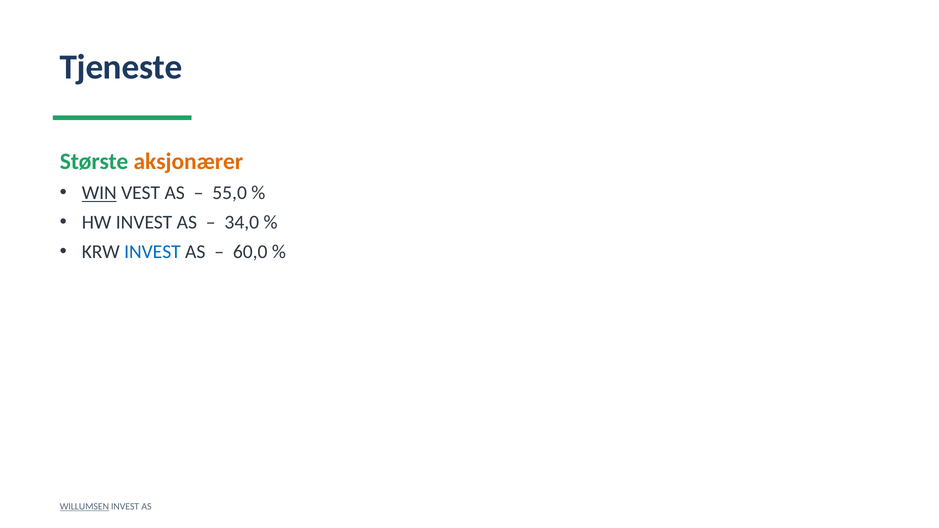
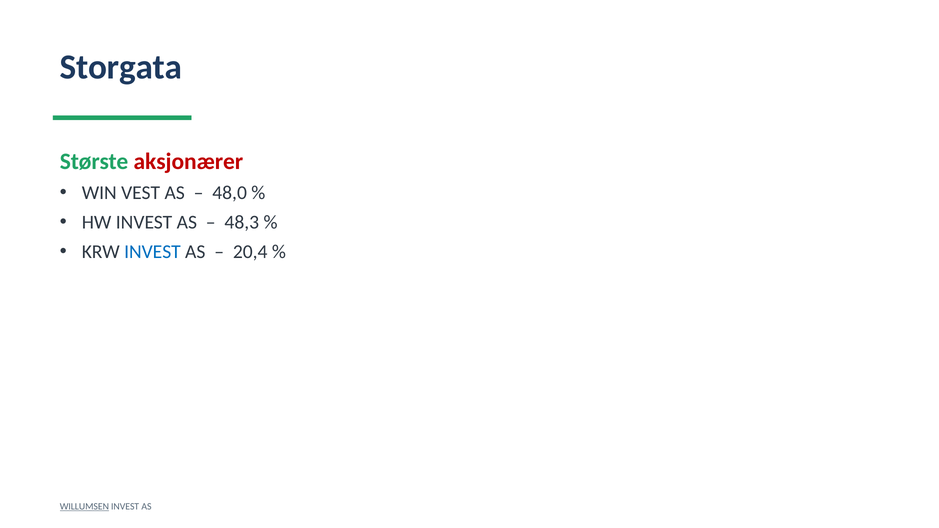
Tjeneste: Tjeneste -> Storgata (121, 67)
aksjonærer colour: orange -> red (188, 162)
WIN underline: present -> none (99, 193)
55,0: 55,0 -> 48,0 (230, 193)
34,0: 34,0 -> 48,3 (242, 222)
60,0: 60,0 -> 20,4 (250, 252)
